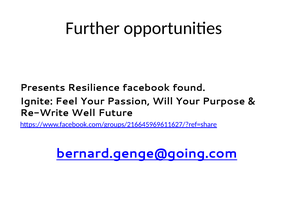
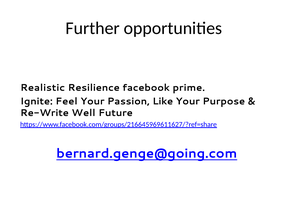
Presents: Presents -> Realistic (43, 88)
found: found -> prime (189, 88)
Will: Will -> Like (163, 101)
